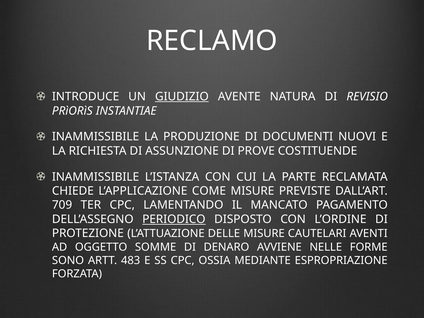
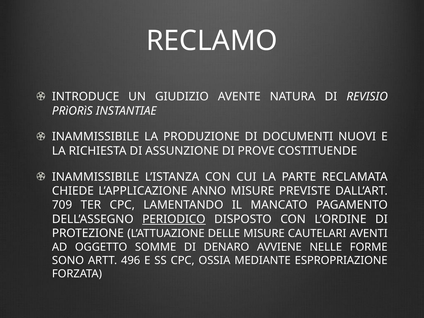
GIUDIZIO underline: present -> none (182, 97)
COME: COME -> ANNO (209, 191)
483: 483 -> 496 (131, 261)
